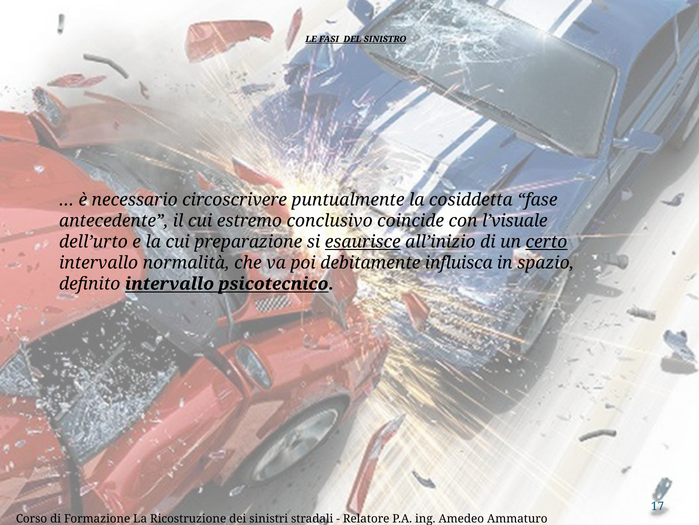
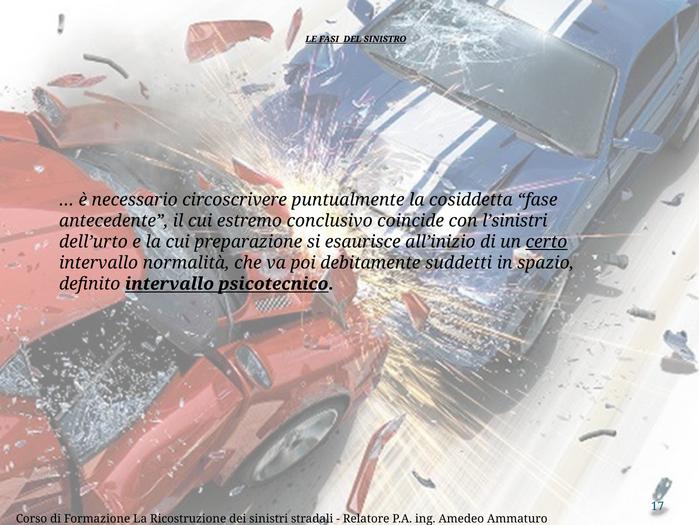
l’visuale: l’visuale -> l’sinistri (515, 221)
esaurisce underline: present -> none (363, 242)
influisca: influisca -> suddetti (459, 263)
